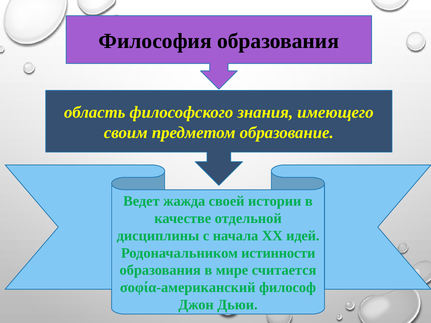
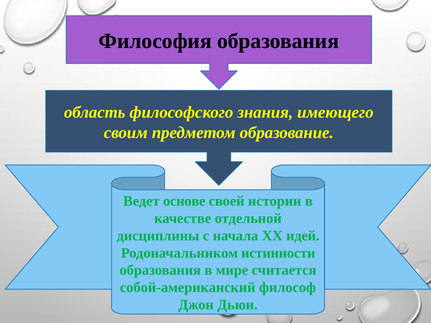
жажда: жажда -> основе (184, 201)
σοφία-американский: σοφία-американский -> собой-американский (188, 288)
